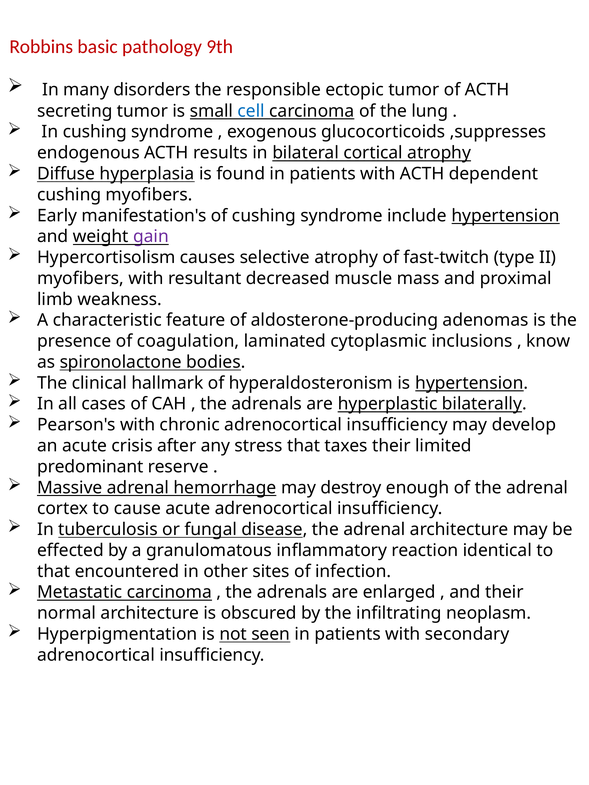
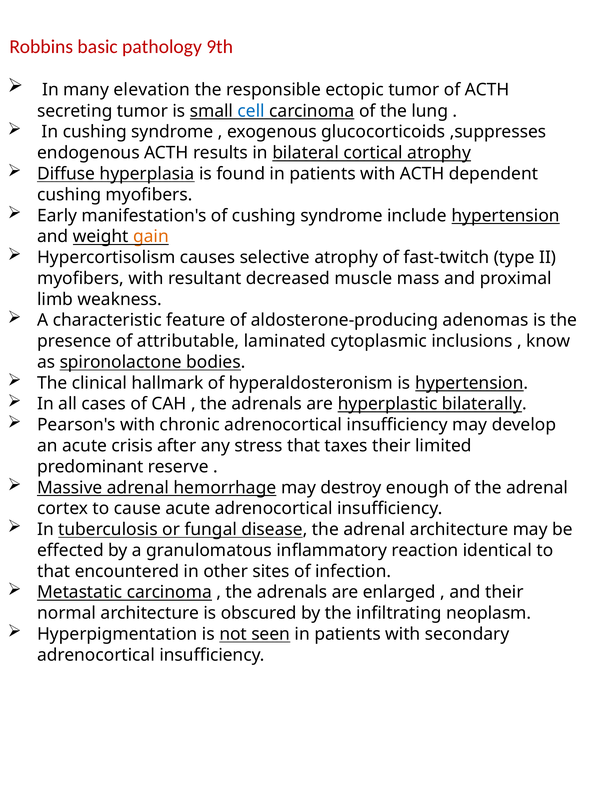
disorders: disorders -> elevation (152, 90)
gain colour: purple -> orange (151, 237)
coagulation: coagulation -> attributable (188, 341)
